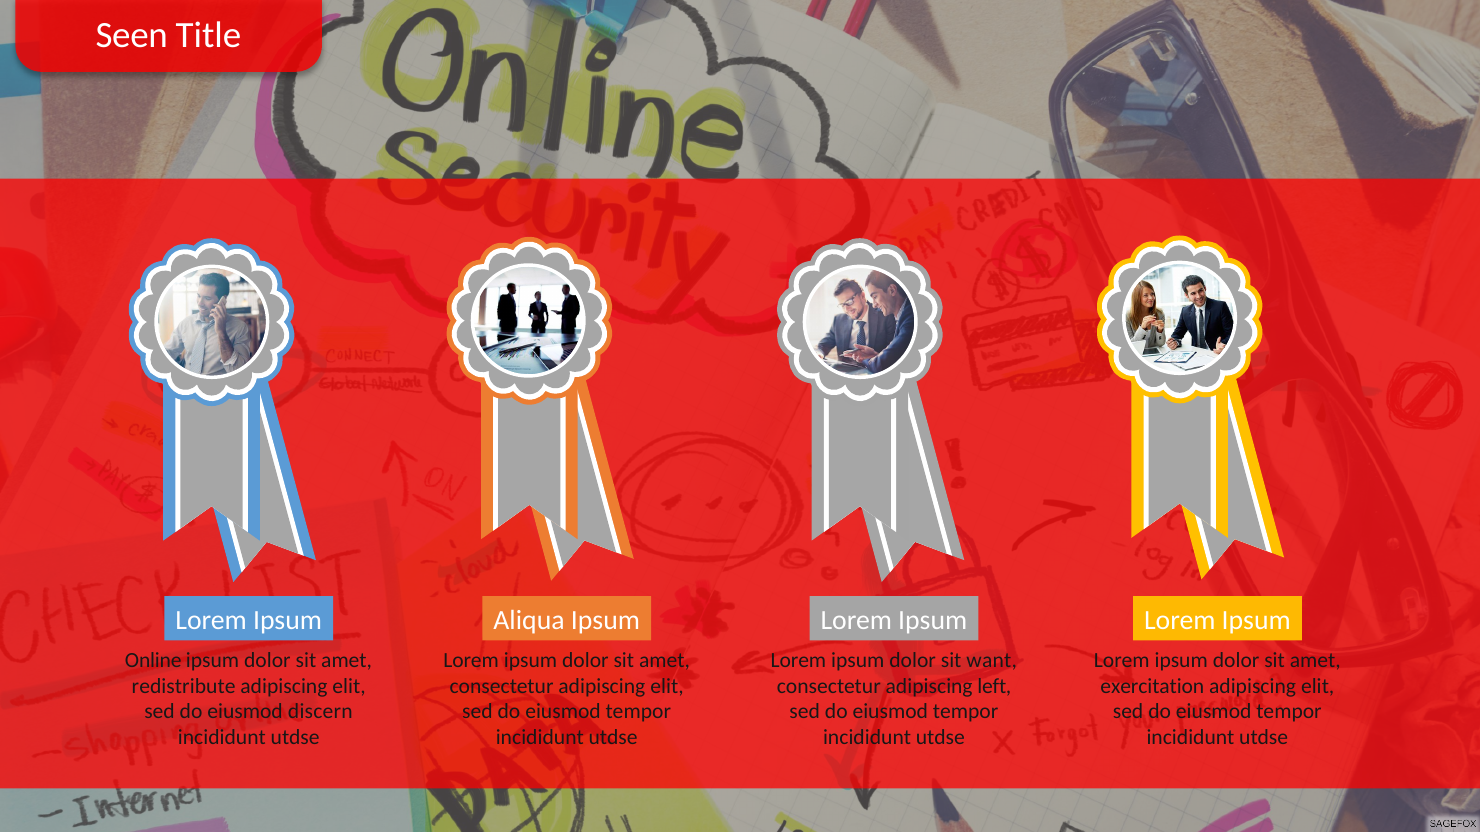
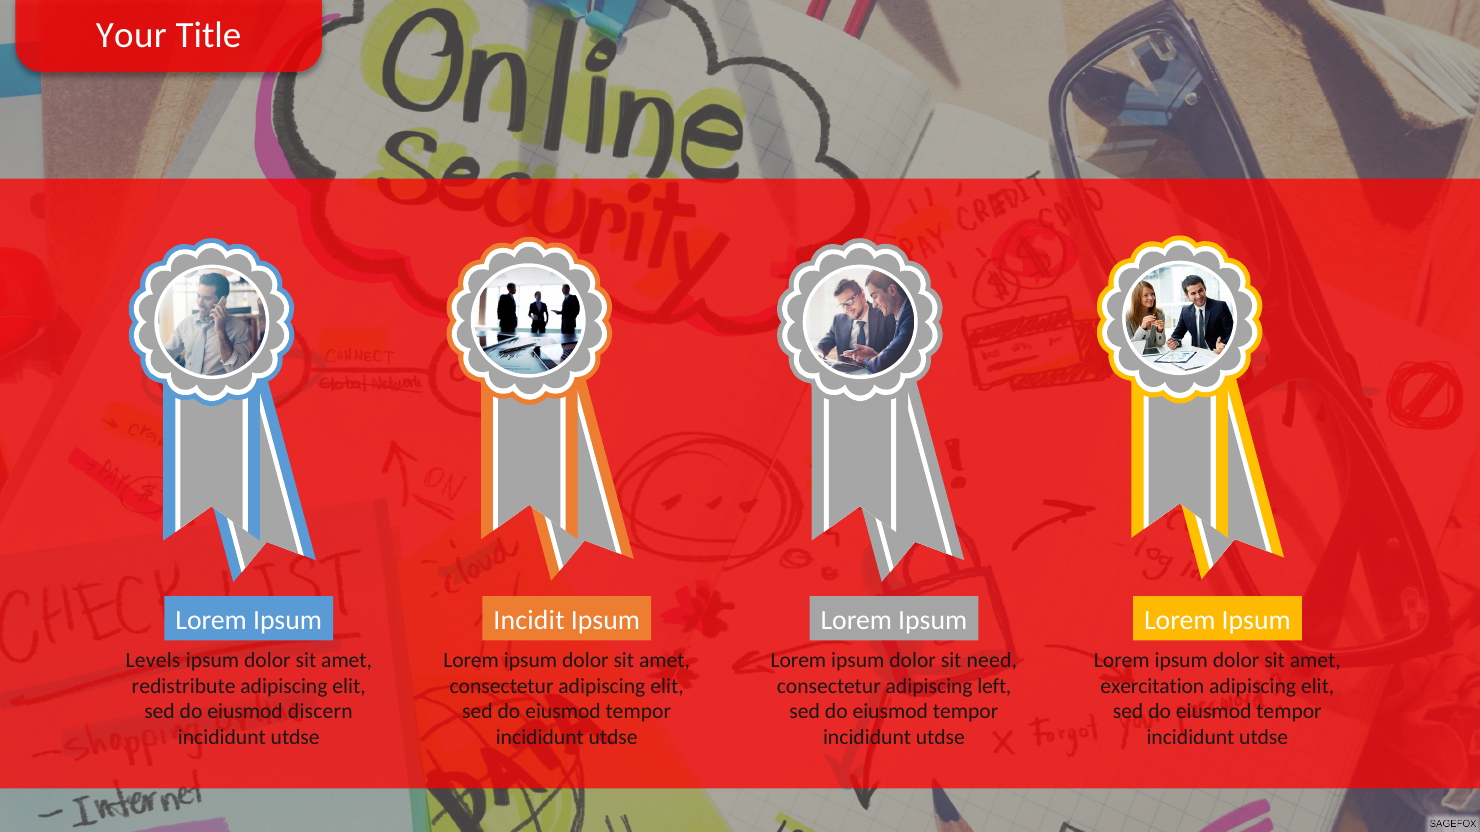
Seen: Seen -> Your (131, 35)
Aliqua: Aliqua -> Incidit (529, 621)
Online: Online -> Levels (153, 660)
want: want -> need (992, 660)
